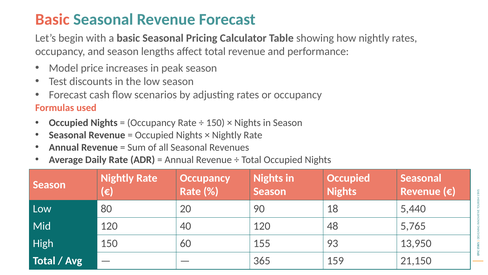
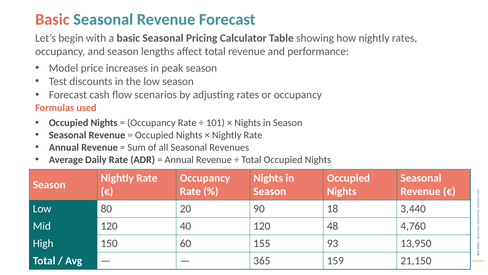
150: 150 -> 101 (215, 123)
5,440: 5,440 -> 3,440 (413, 209)
5,765: 5,765 -> 4,760 (413, 226)
